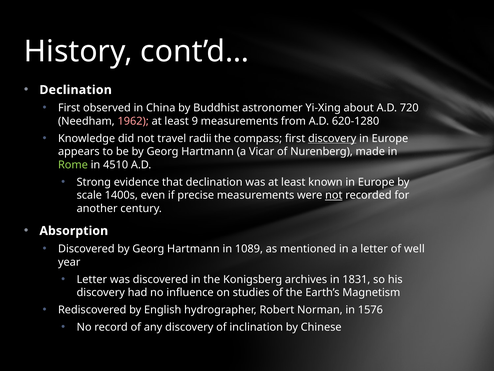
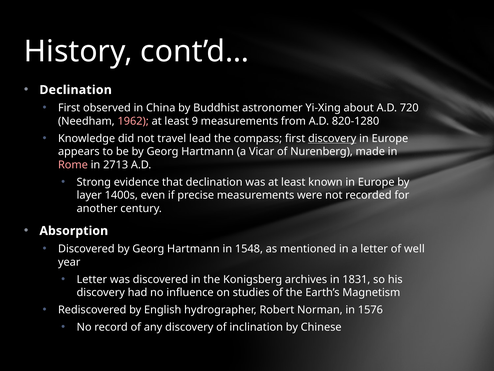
620-1280: 620-1280 -> 820-1280 (356, 121)
radii: radii -> lead (200, 138)
Rome colour: light green -> pink (73, 165)
4510: 4510 -> 2713 (116, 165)
scale: scale -> layer (89, 195)
not underline: present -> none (334, 195)
1089: 1089 -> 1548 (249, 249)
